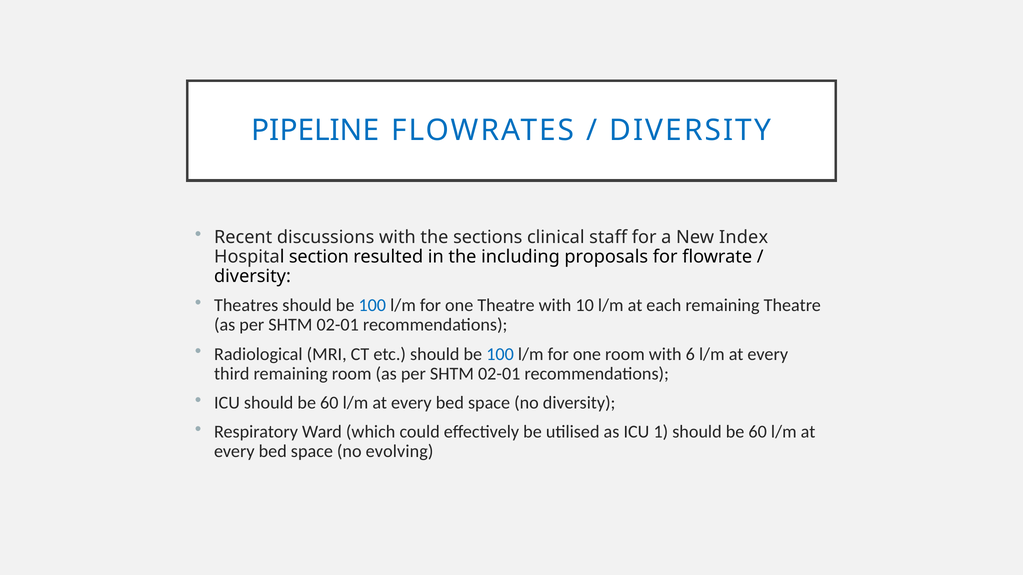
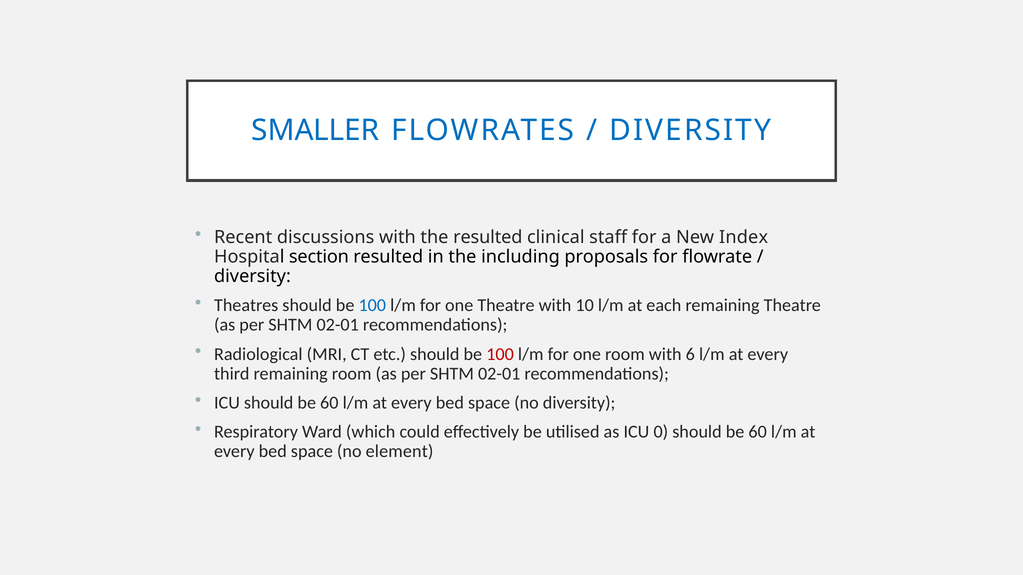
PIPELINE: PIPELINE -> SMALLER (315, 131)
the sections: sections -> resulted (488, 237)
100 colour: blue -> red (500, 354)
1: 1 -> 0 (661, 432)
evolving: evolving -> element (400, 452)
